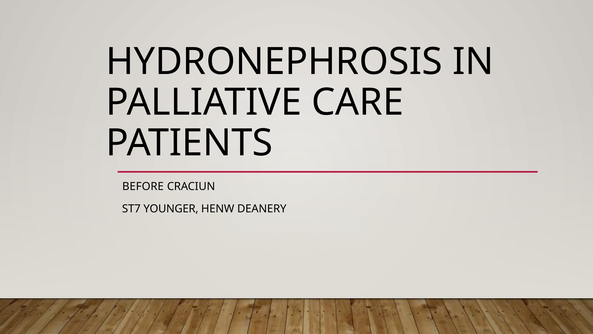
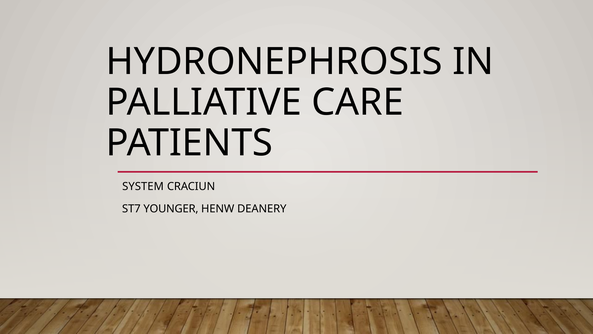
BEFORE: BEFORE -> SYSTEM (143, 186)
